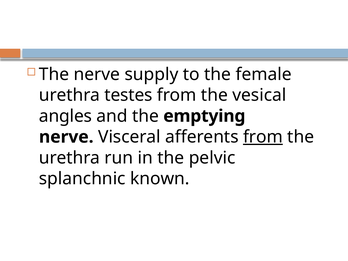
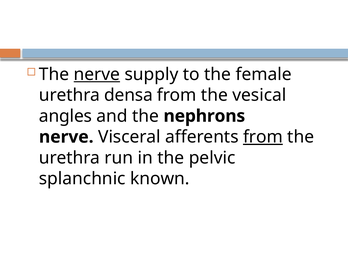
nerve underline: none -> present (97, 74)
testes: testes -> densa (128, 95)
emptying: emptying -> nephrons (204, 116)
